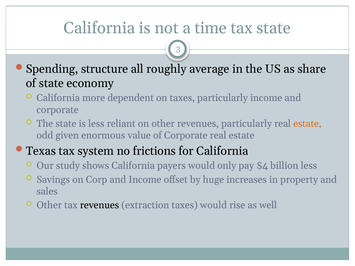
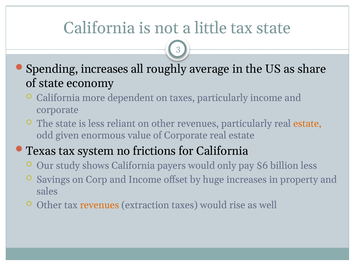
time: time -> little (211, 28)
Spending structure: structure -> increases (105, 69)
$4: $4 -> $6 (262, 166)
revenues colour: black -> orange (99, 205)
